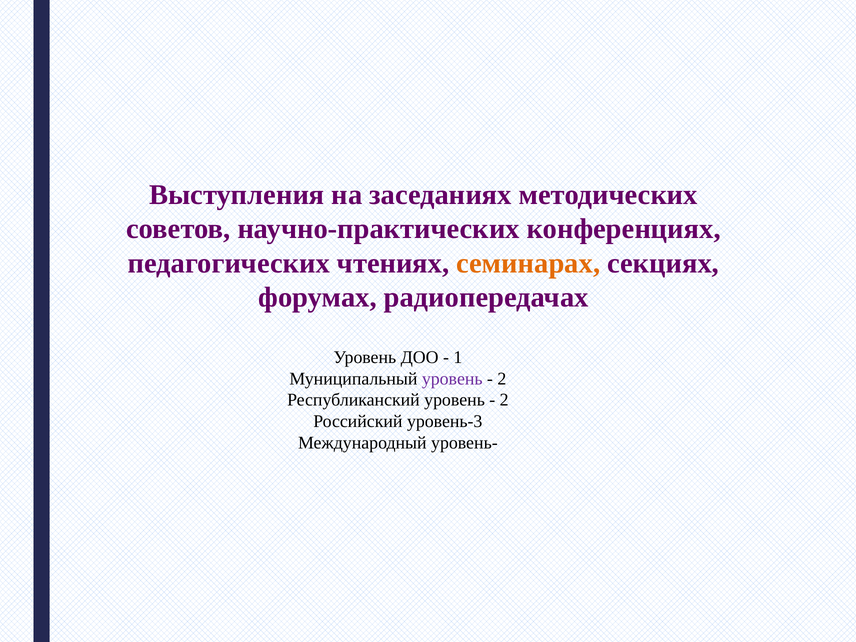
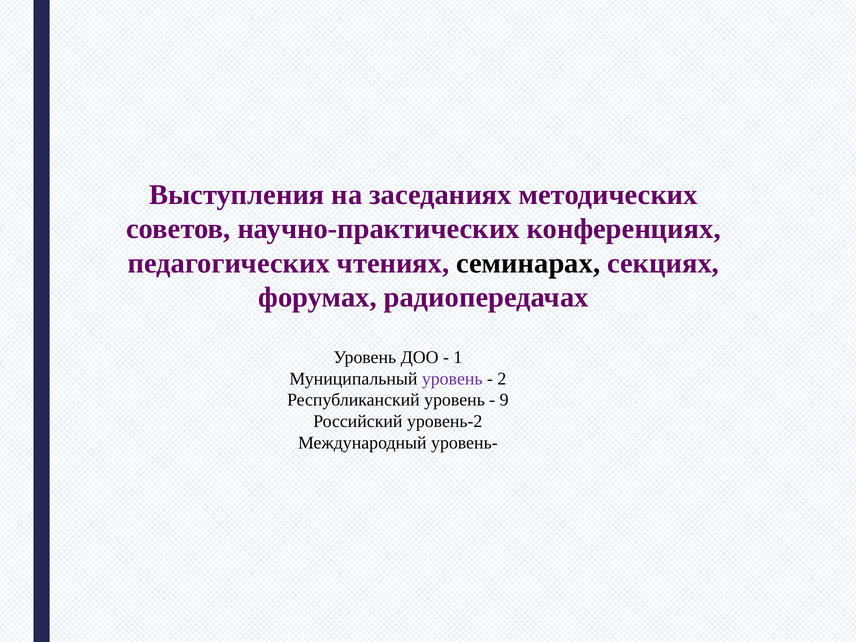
семинарах colour: orange -> black (528, 263)
2: 2 -> 9 (504, 400)
уровень-3: уровень-3 -> уровень-2 (445, 421)
